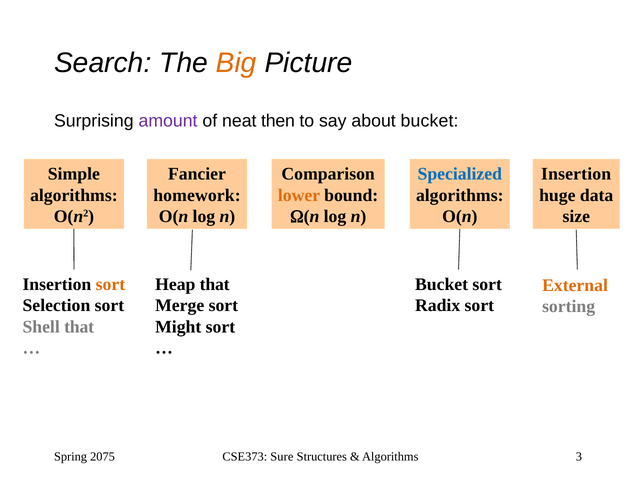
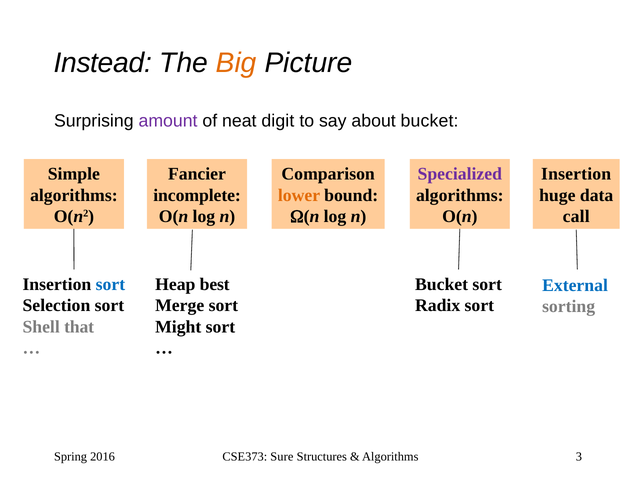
Search: Search -> Instead (103, 63)
then: then -> digit (278, 121)
Specialized colour: blue -> purple (460, 174)
homework: homework -> incomplete (197, 195)
size: size -> call (576, 216)
sort colour: orange -> blue (110, 284)
Heap that: that -> best (215, 284)
External colour: orange -> blue (575, 285)
2075: 2075 -> 2016 (103, 457)
